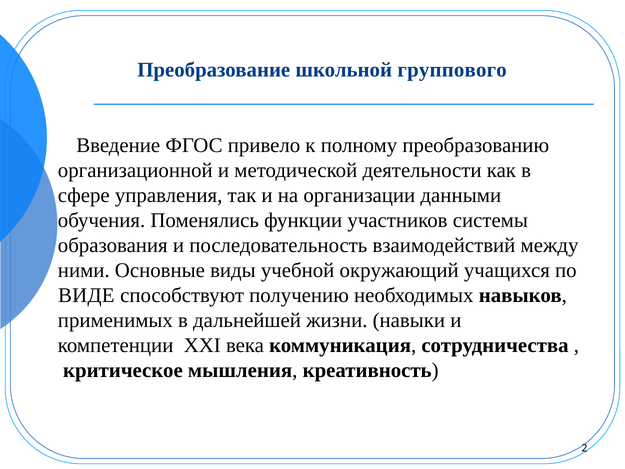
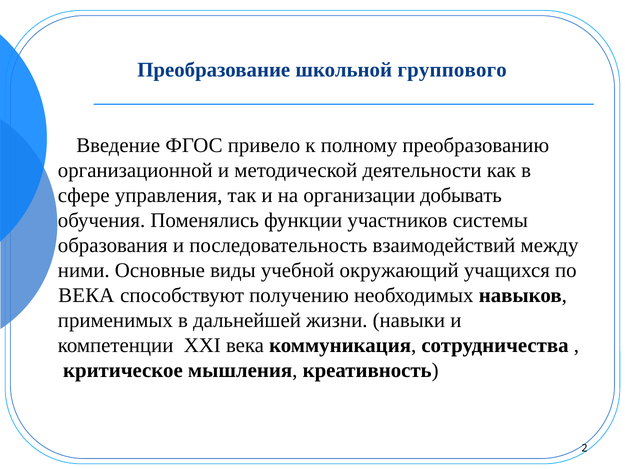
данными: данными -> добывать (461, 195)
ВИДЕ: ВИДЕ -> ВЕКА (86, 295)
